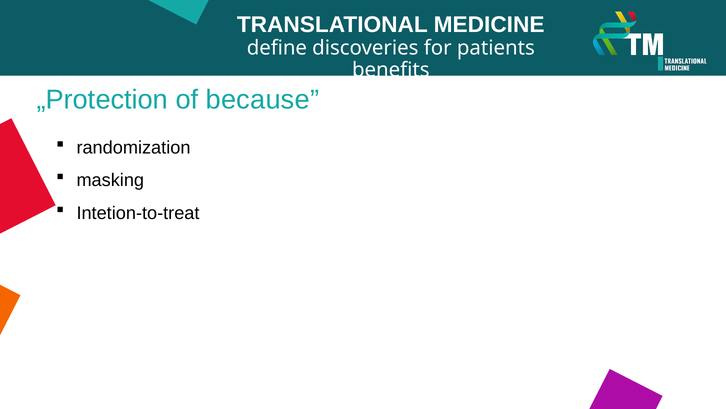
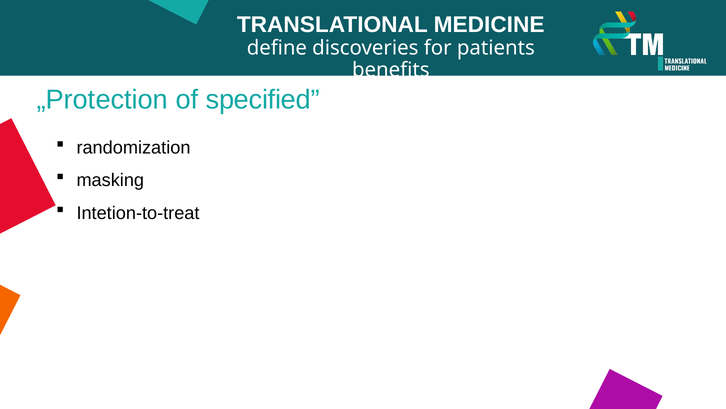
because: because -> specified (263, 100)
